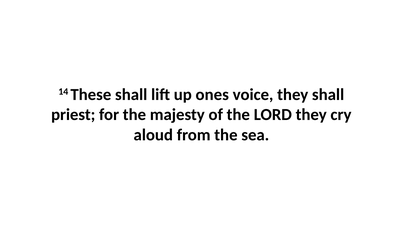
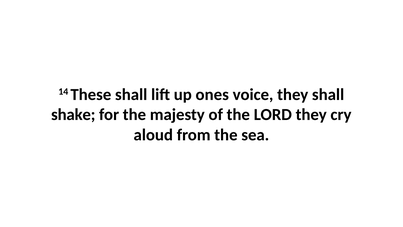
priest: priest -> shake (73, 115)
